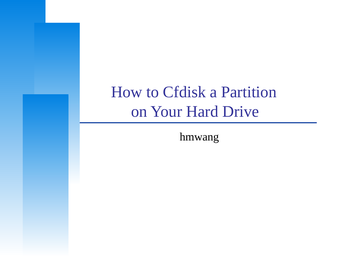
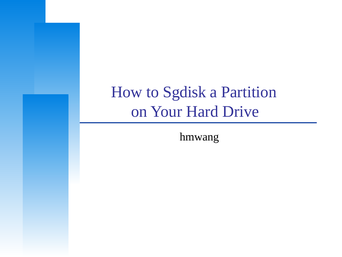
Cfdisk: Cfdisk -> Sgdisk (185, 92)
